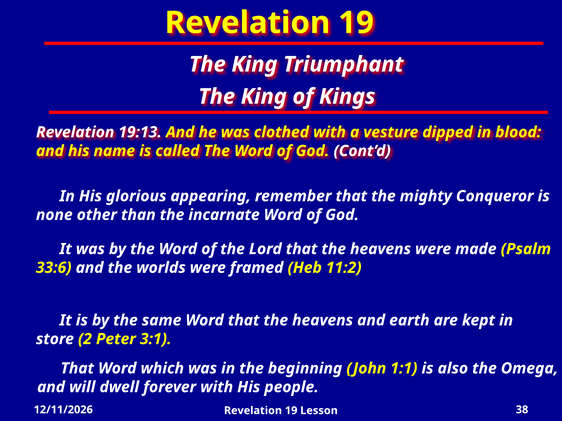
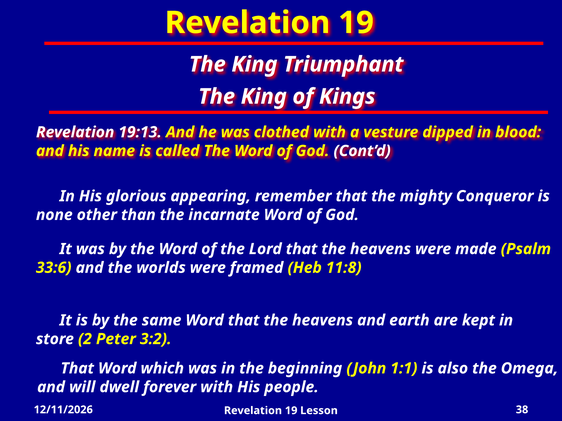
11:2: 11:2 -> 11:8 (344, 268)
3:1: 3:1 -> 3:2 (156, 339)
